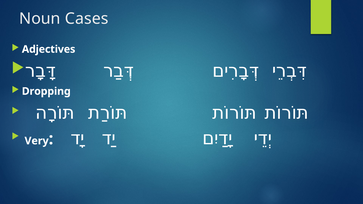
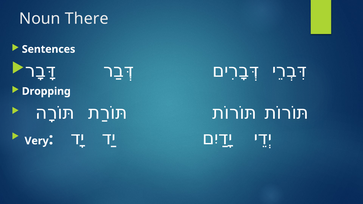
Cases: Cases -> There (87, 19)
Adjectives: Adjectives -> Sentences (49, 49)
